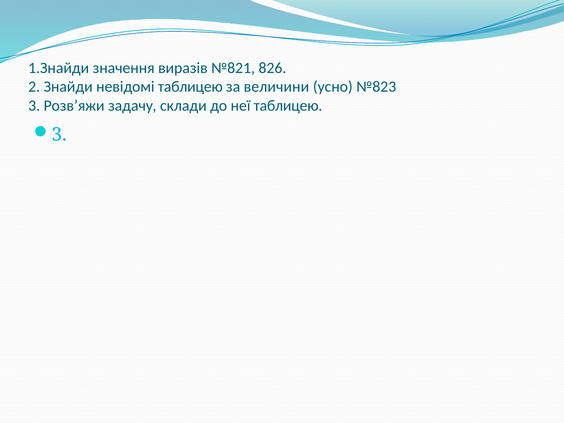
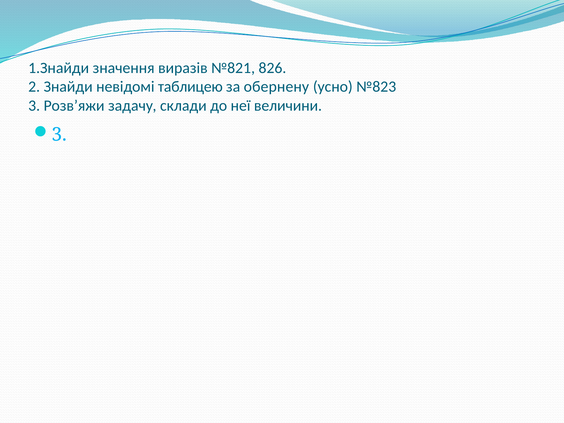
величини: величини -> обернену (276, 87)
неї таблицею: таблицею -> величини (288, 106)
